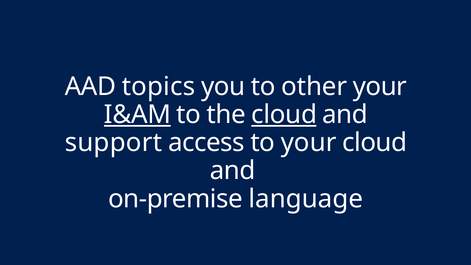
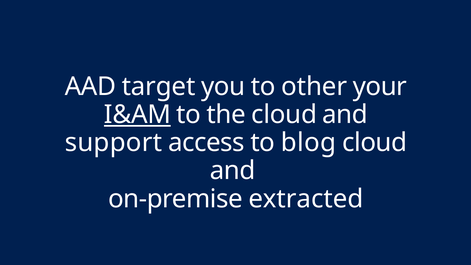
topics: topics -> target (159, 87)
cloud underline: present -> none (284, 115)
to your: your -> blog (308, 143)
language: language -> extracted (306, 199)
